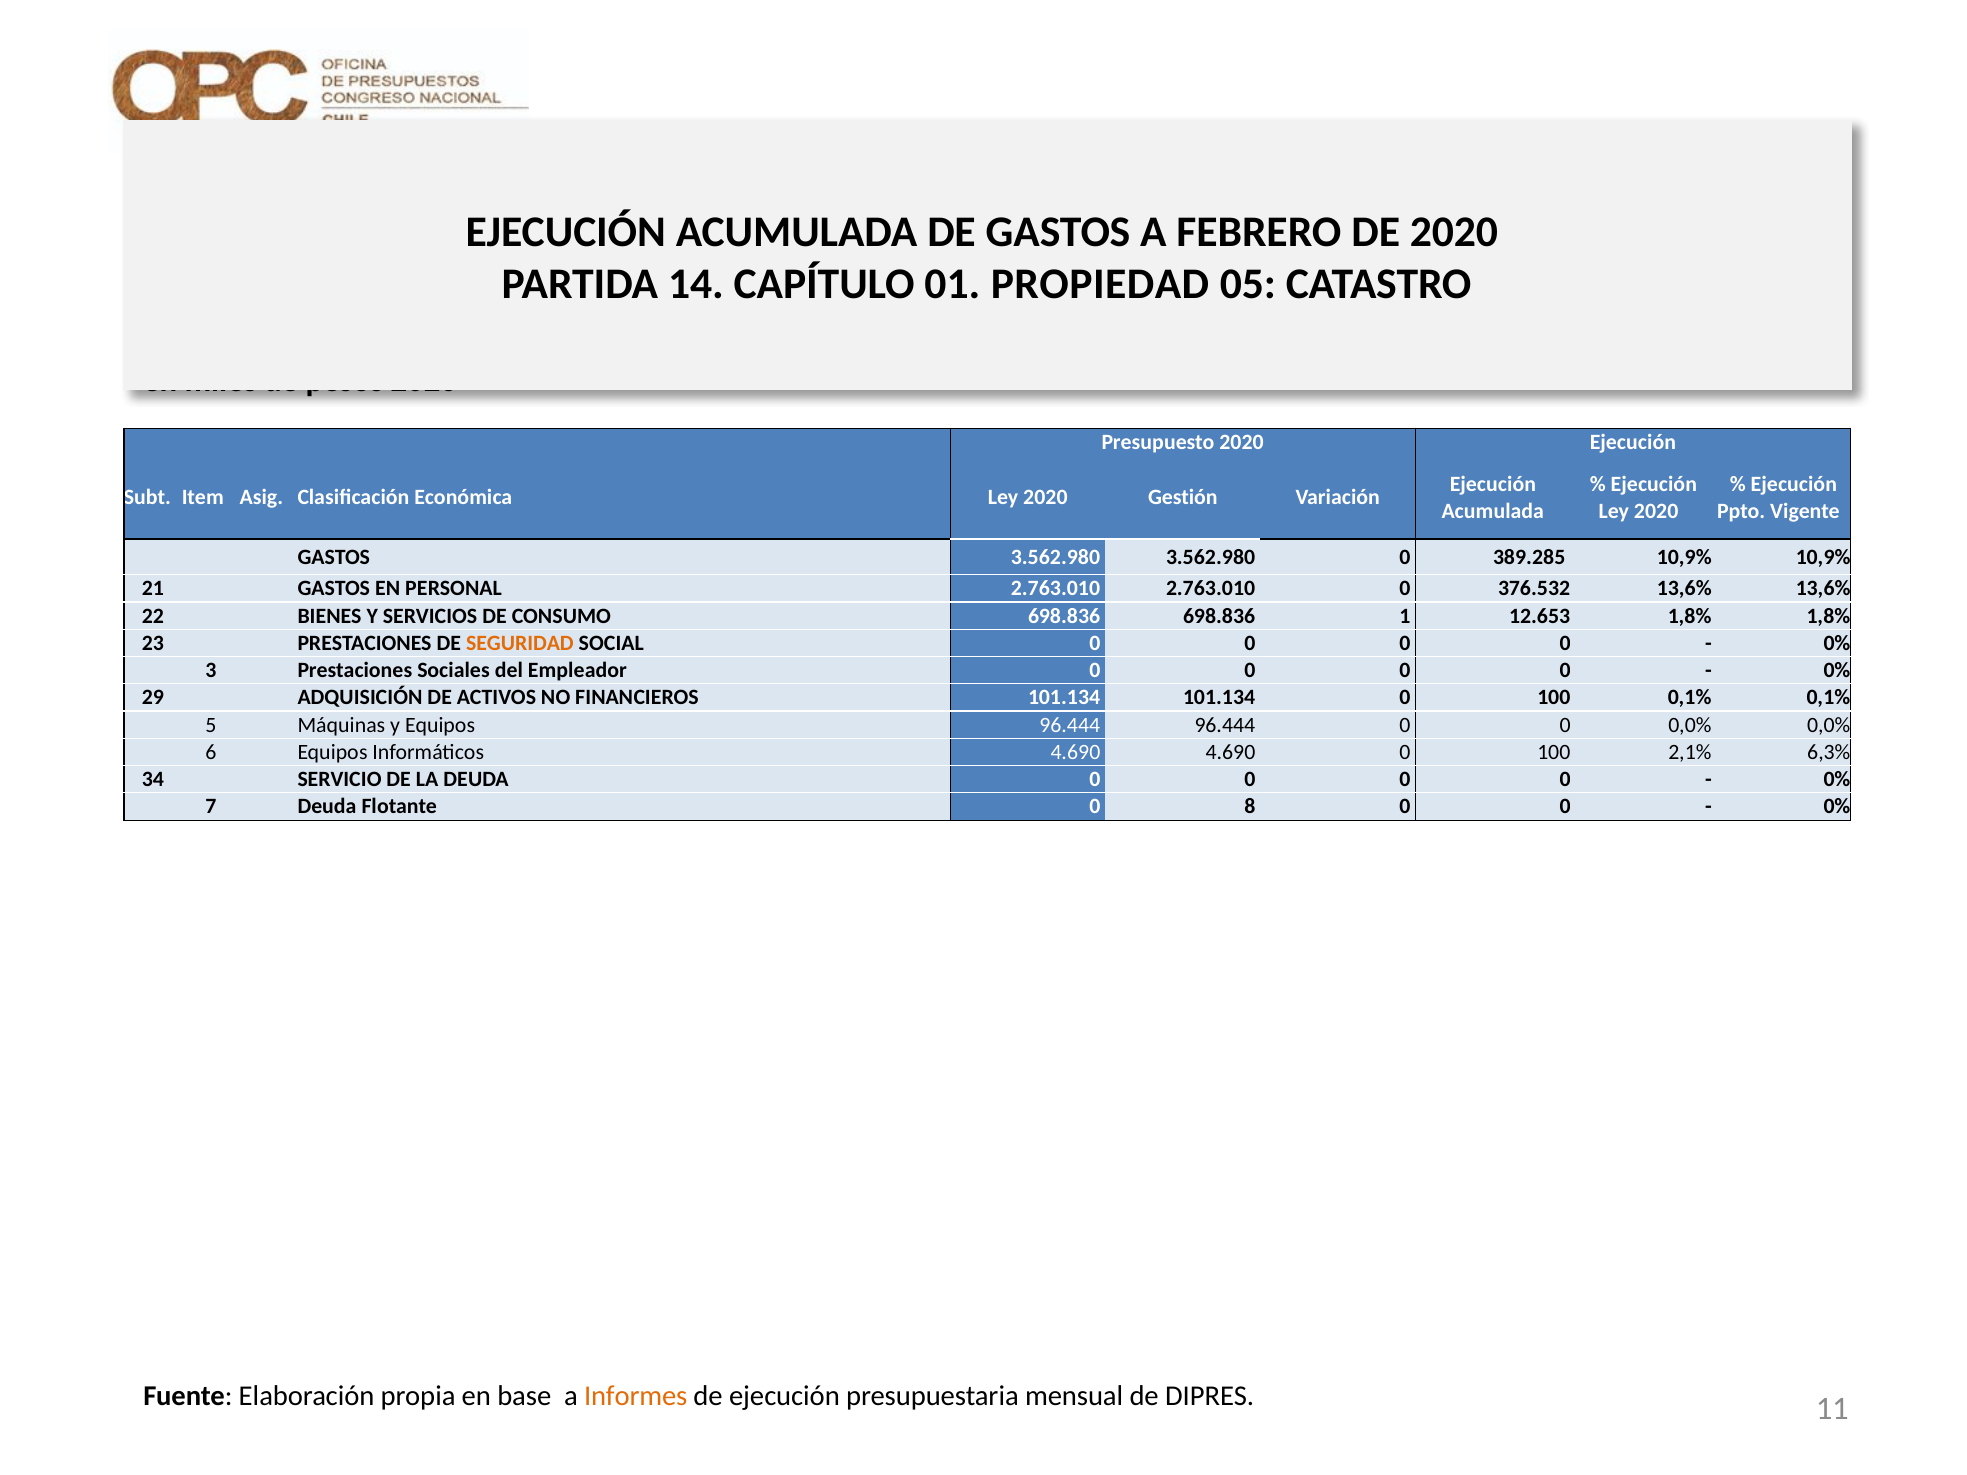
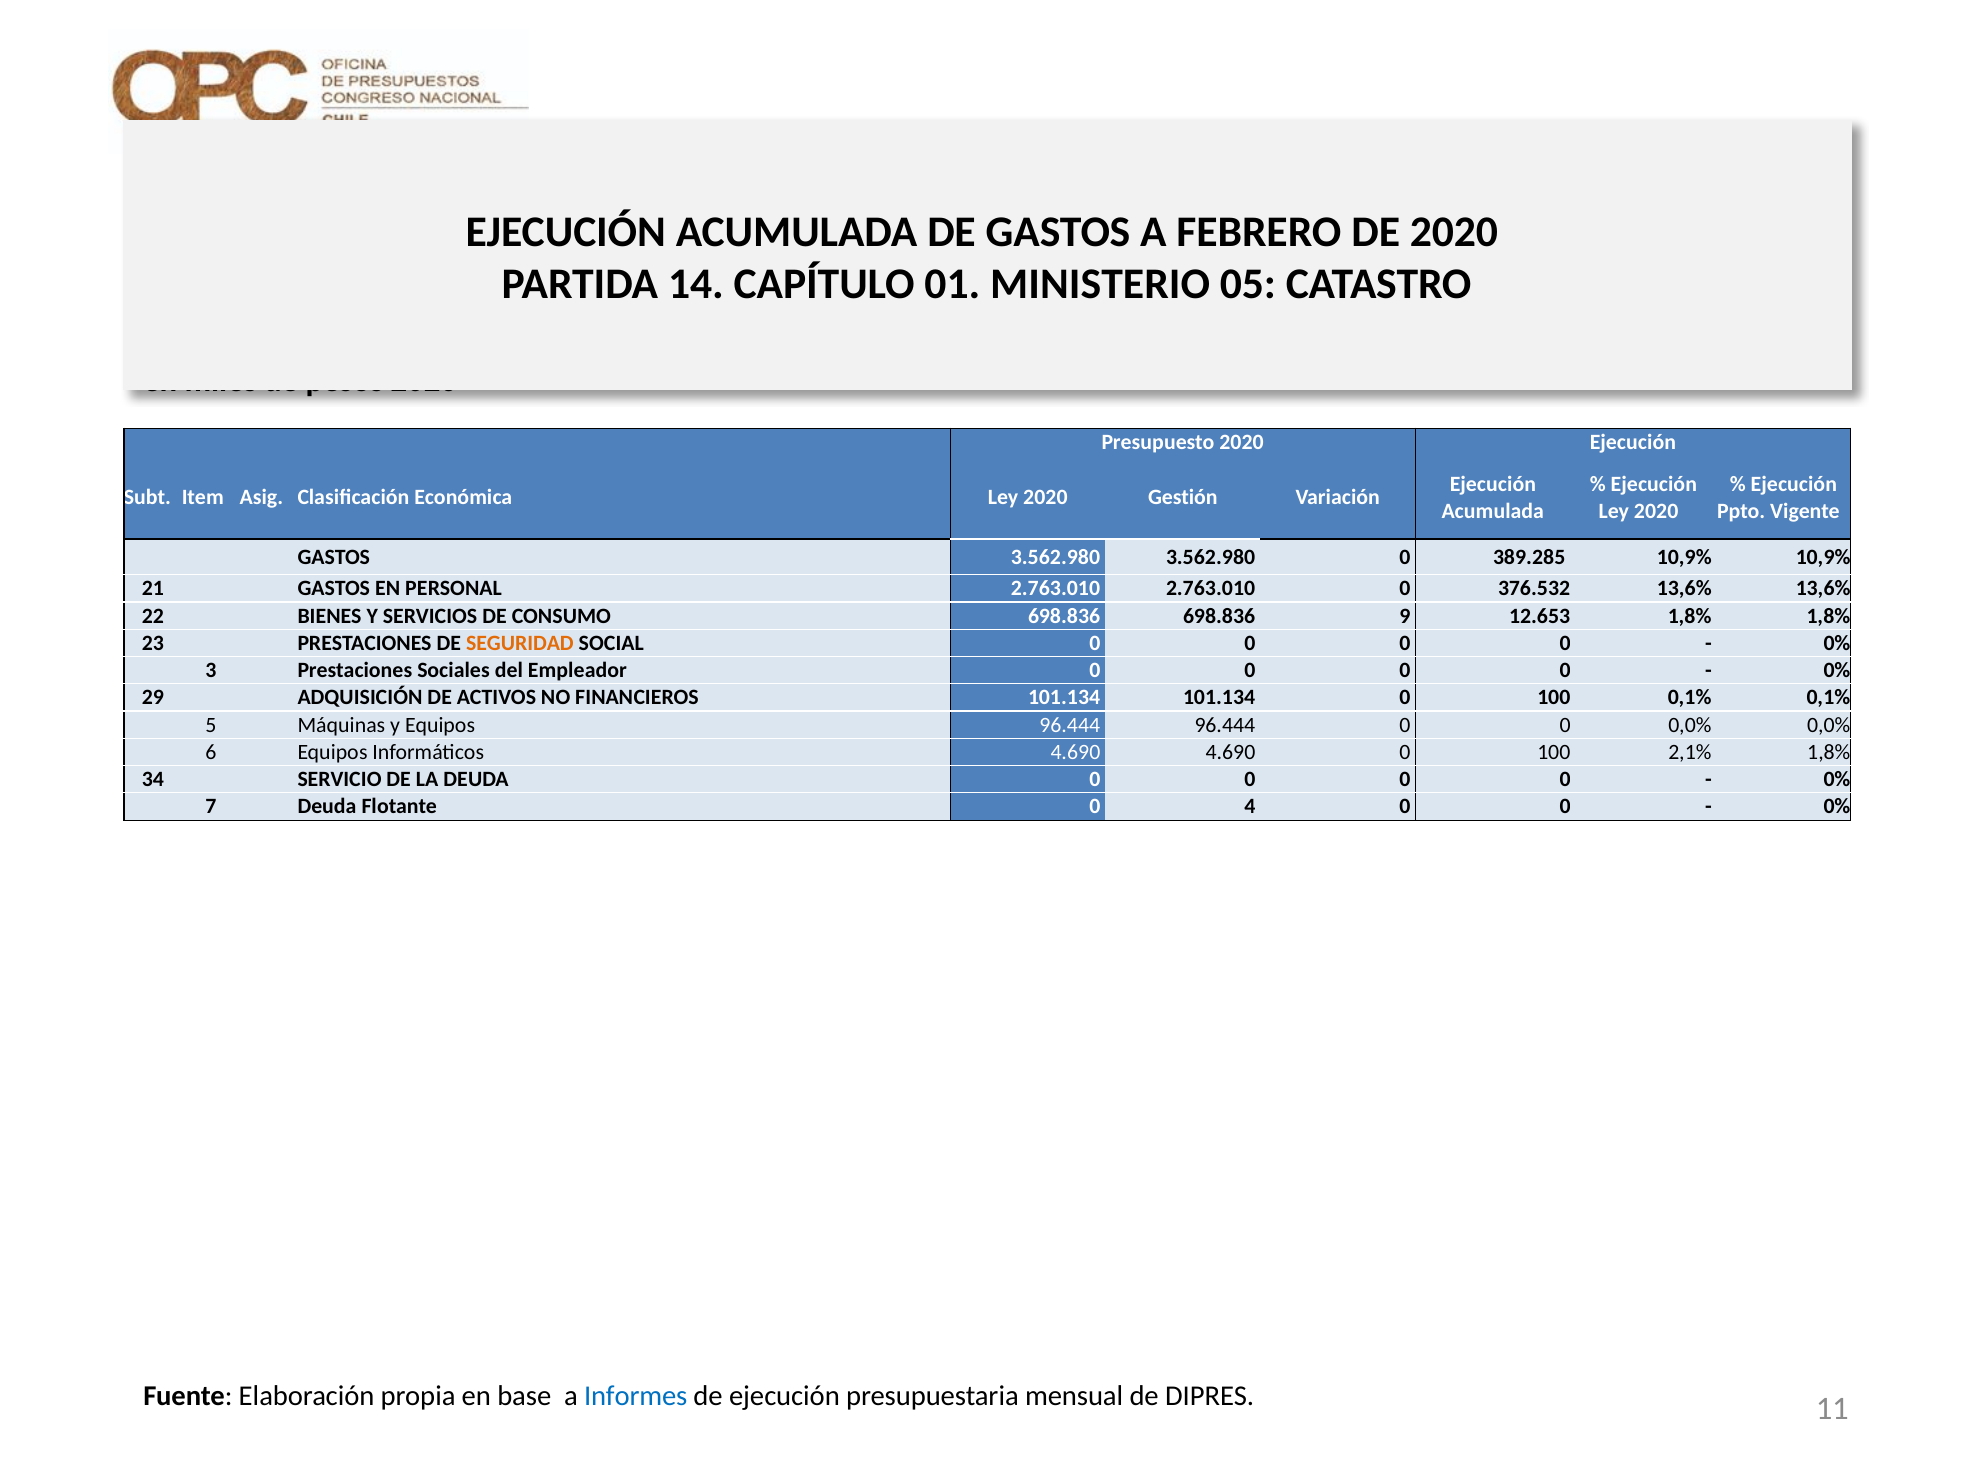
PROPIEDAD: PROPIEDAD -> MINISTERIO (1100, 284)
1: 1 -> 9 (1405, 616)
2,1% 6,3%: 6,3% -> 1,8% (1829, 752)
8: 8 -> 4 (1250, 807)
Informes colour: orange -> blue (636, 1396)
